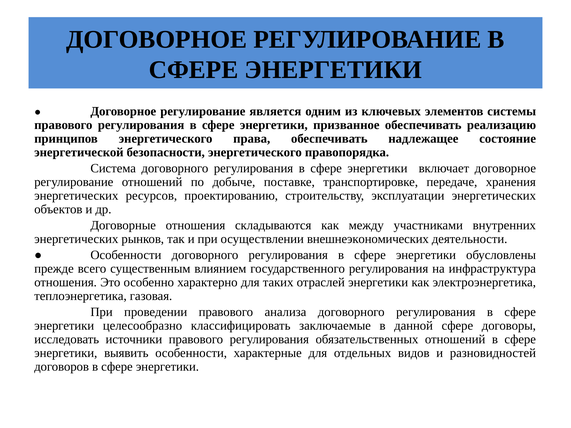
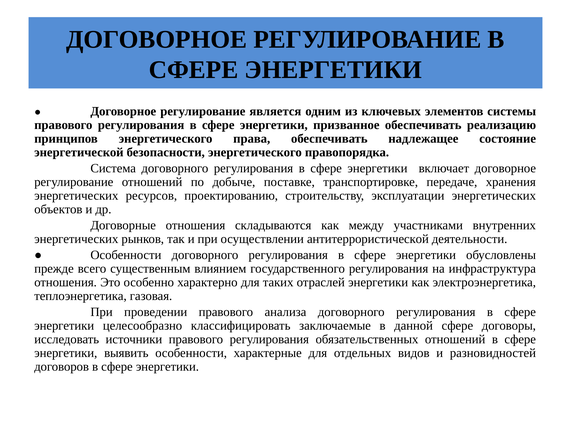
внешнеэкономических: внешнеэкономических -> антитеррористической (368, 239)
